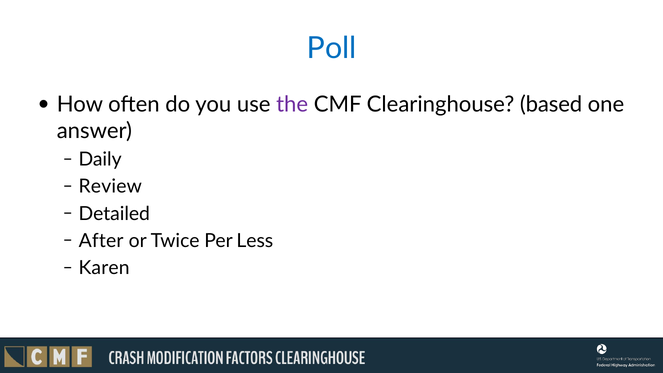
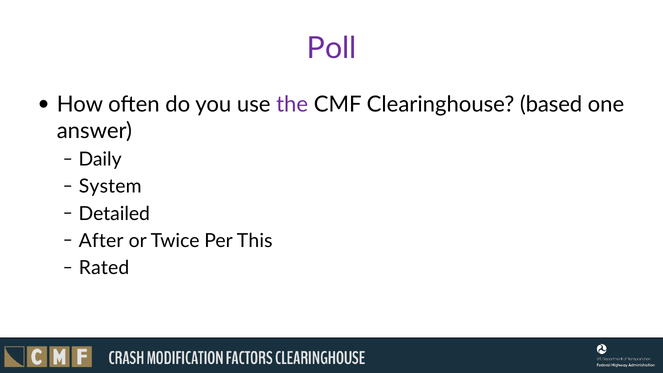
Poll colour: blue -> purple (332, 48)
Review: Review -> System (110, 186)
Less: Less -> This (255, 241)
Karen: Karen -> Rated (104, 268)
